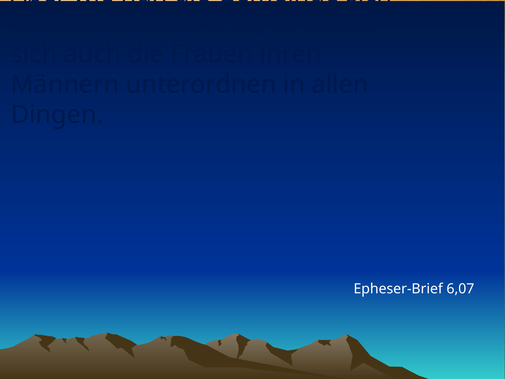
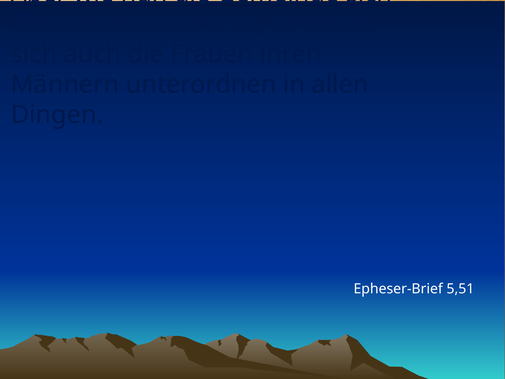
6,07: 6,07 -> 5,51 (460, 289)
